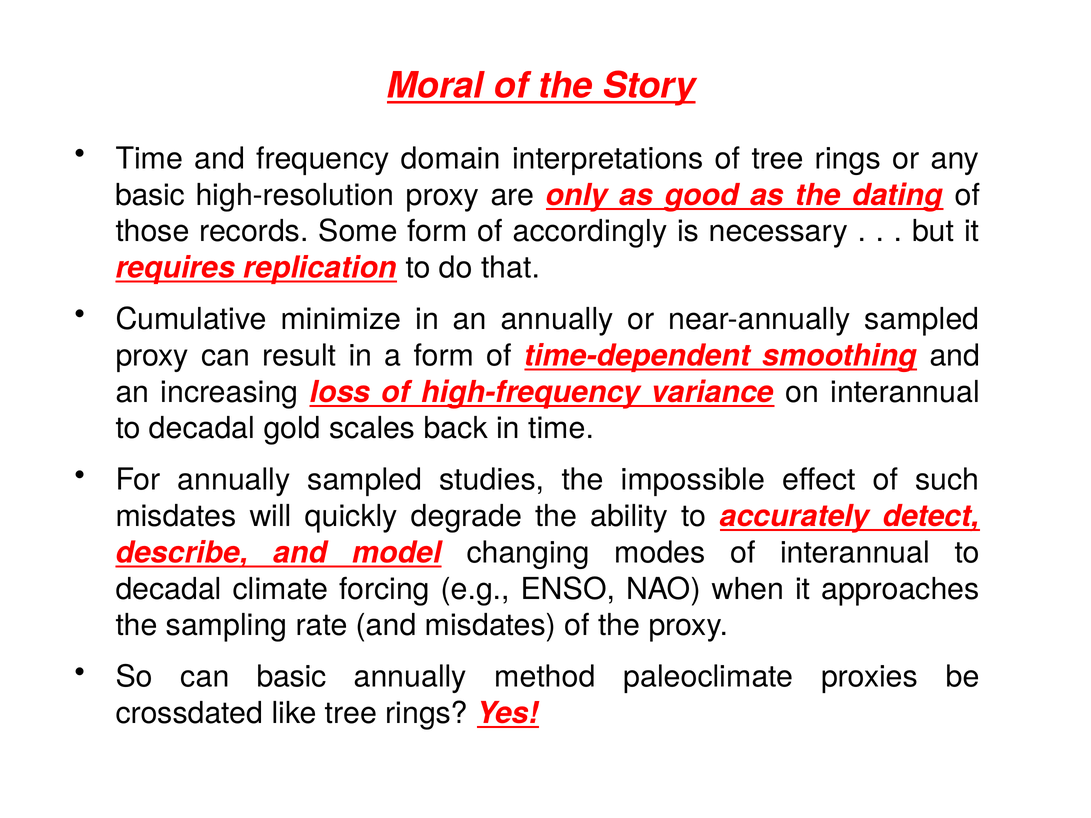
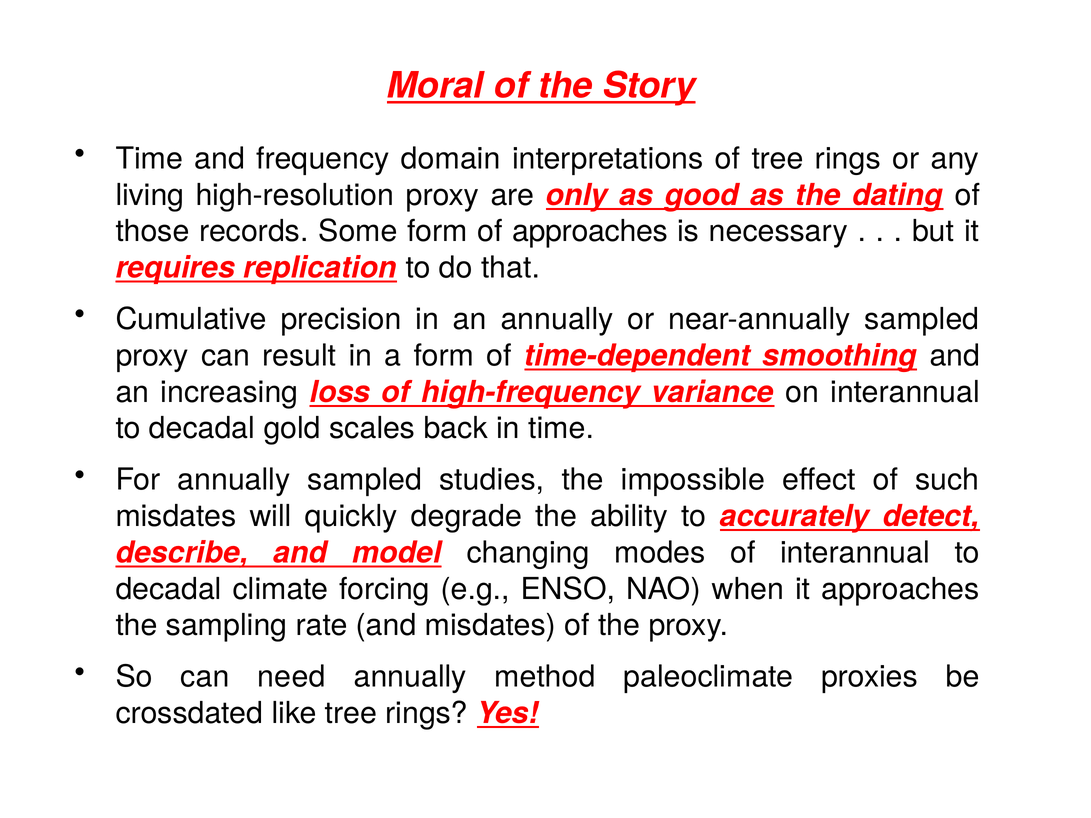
basic: basic -> living (150, 195)
of accordingly: accordingly -> approaches (590, 232)
minimize: minimize -> precision (341, 319)
can basic: basic -> need (291, 677)
